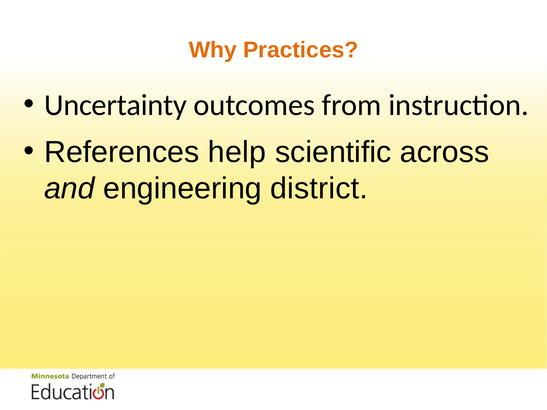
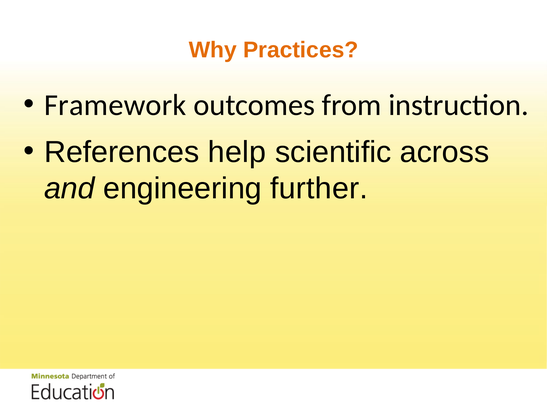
Uncertainty: Uncertainty -> Framework (115, 105)
district: district -> further (319, 189)
